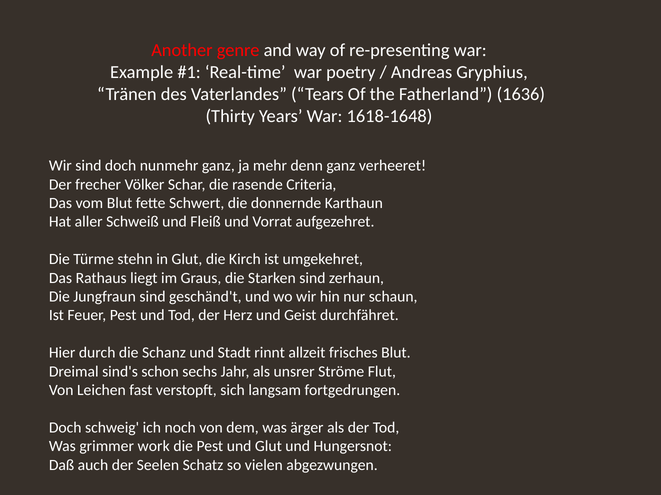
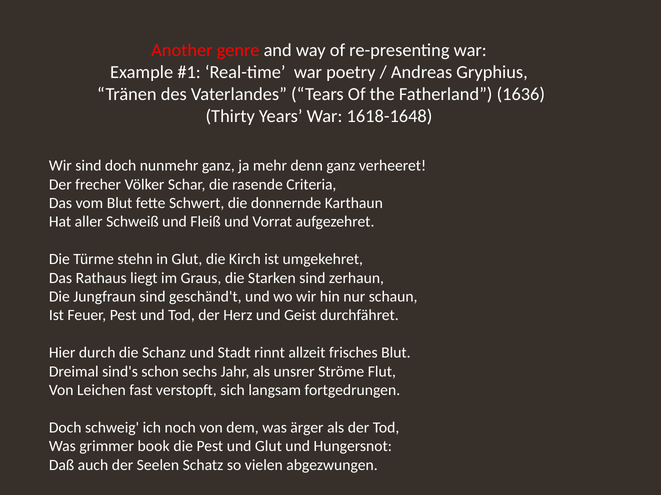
work: work -> book (154, 447)
